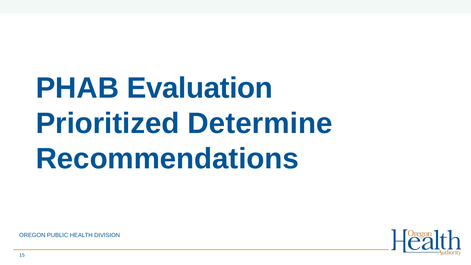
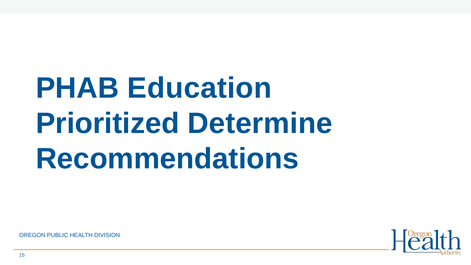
Evaluation: Evaluation -> Education (200, 88)
